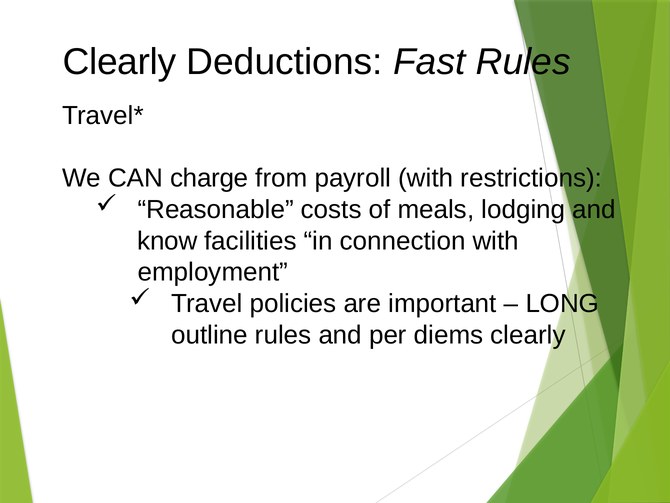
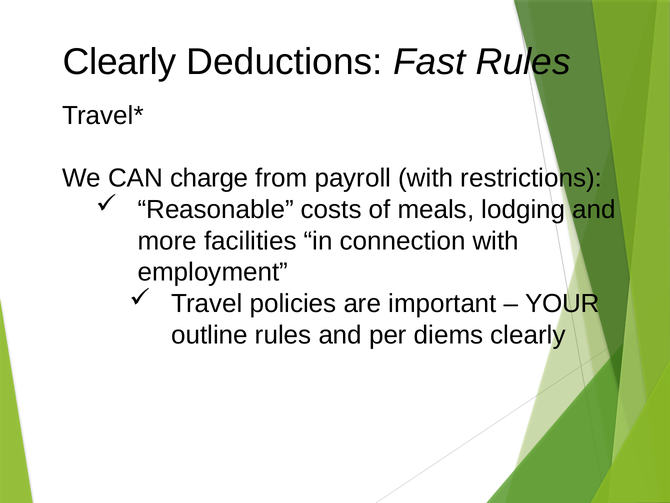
know: know -> more (167, 241)
LONG: LONG -> YOUR (562, 303)
